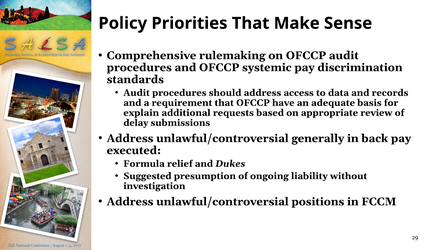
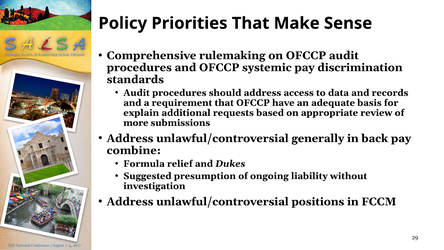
delay: delay -> more (136, 123)
executed: executed -> combine (134, 150)
